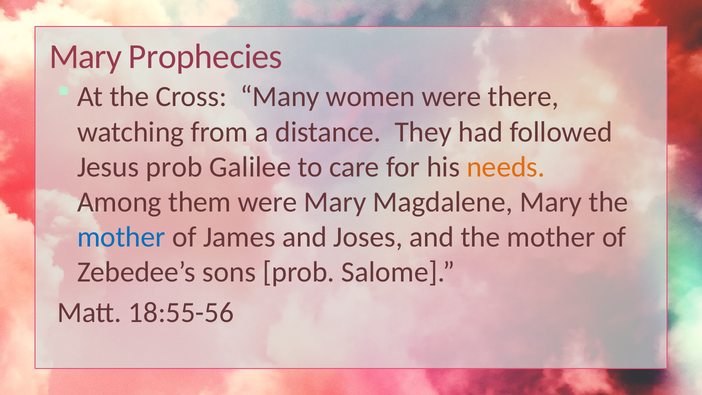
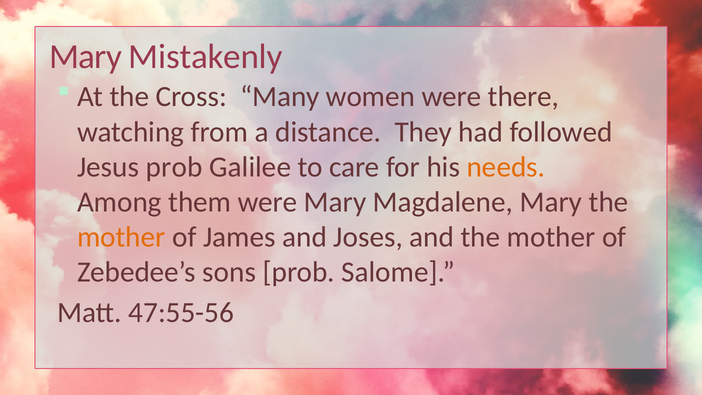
Prophecies: Prophecies -> Mistakenly (205, 56)
mother colour: blue -> orange (121, 237)
18:55-56: 18:55-56 -> 47:55-56 (181, 312)
